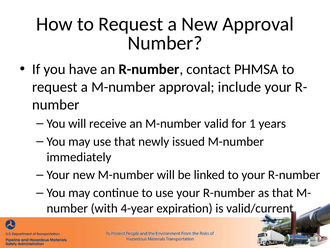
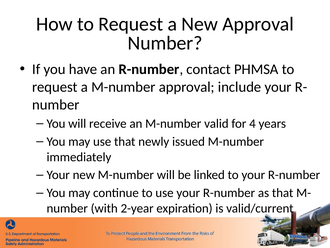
1: 1 -> 4 (252, 123)
4-year: 4-year -> 2-year (137, 208)
